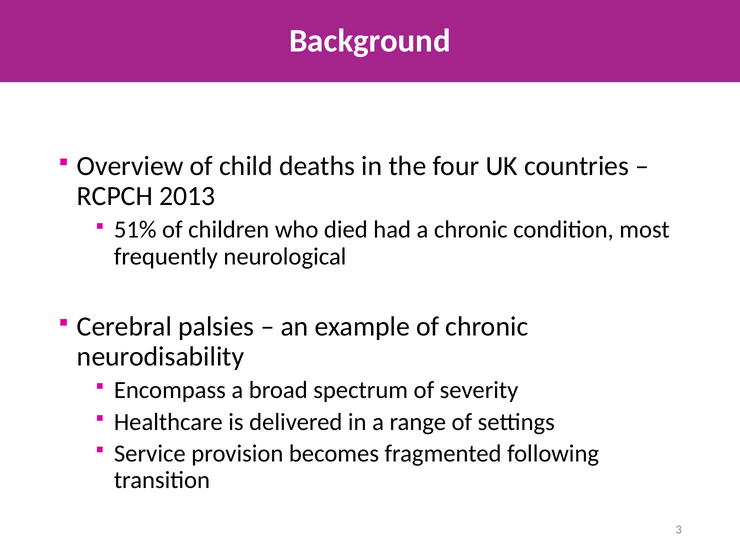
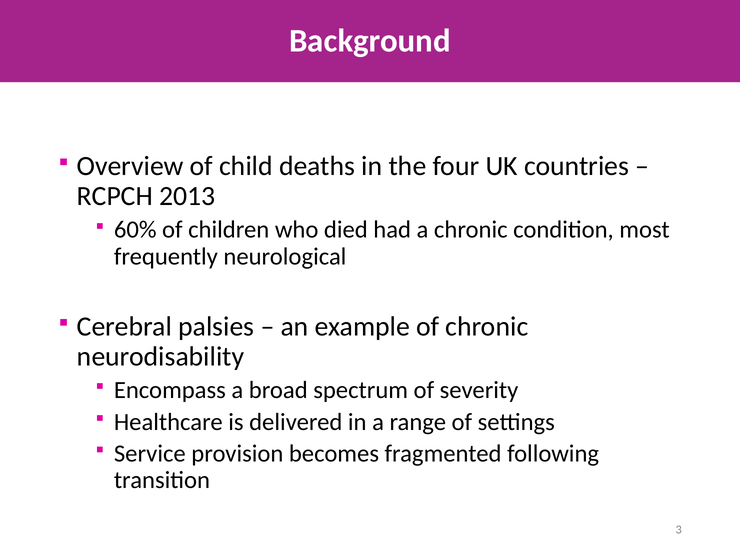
51%: 51% -> 60% (135, 230)
